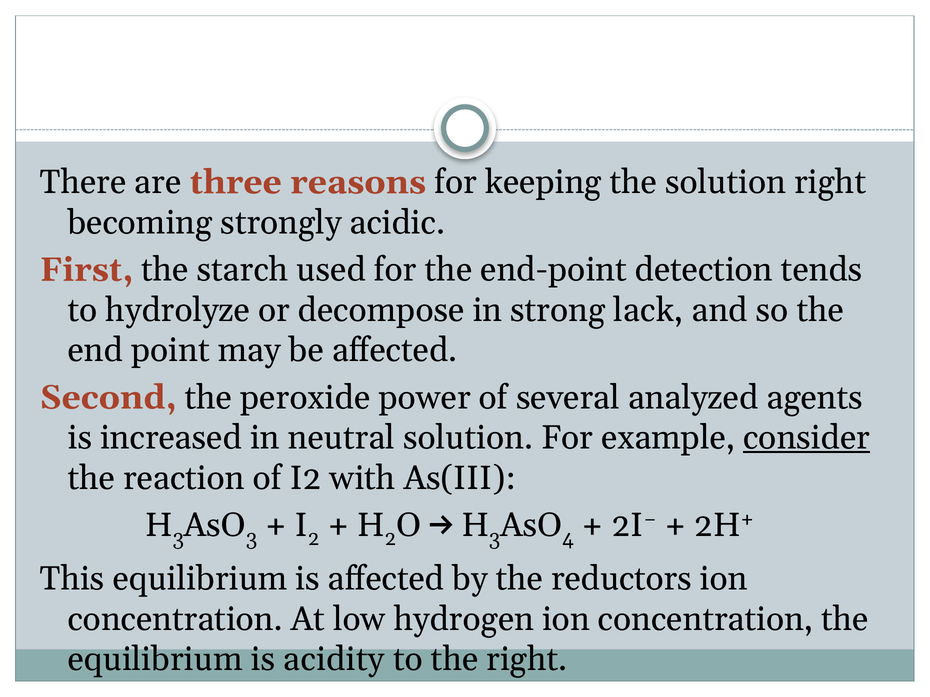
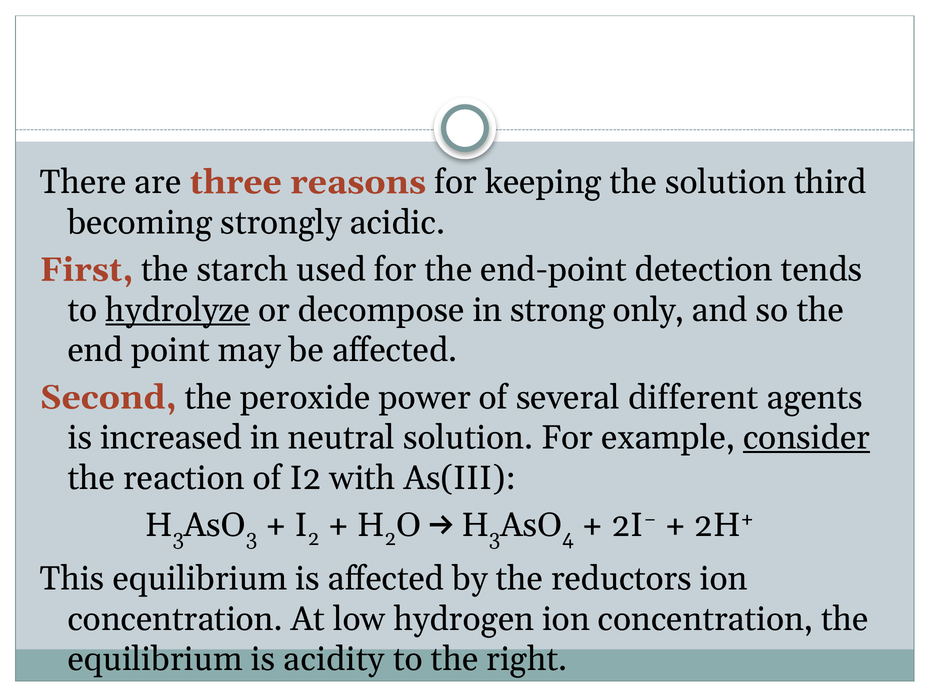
solution right: right -> third (830, 182)
hydrolyze underline: none -> present (178, 310)
lack: lack -> only (649, 310)
analyzed: analyzed -> different (693, 398)
